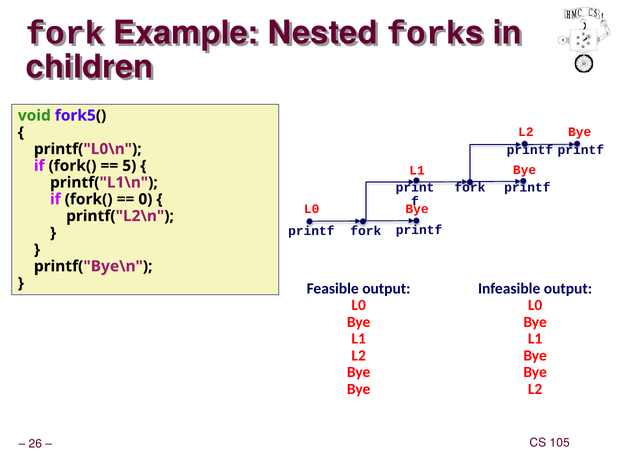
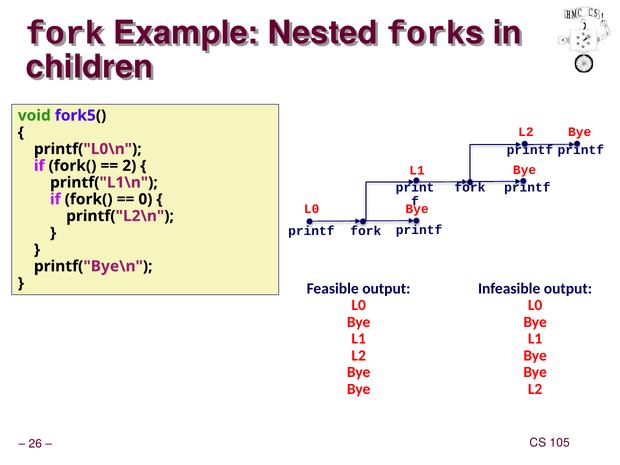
5: 5 -> 2 (129, 166)
